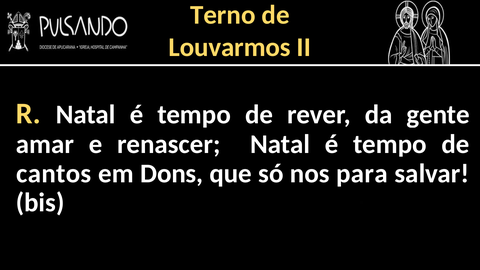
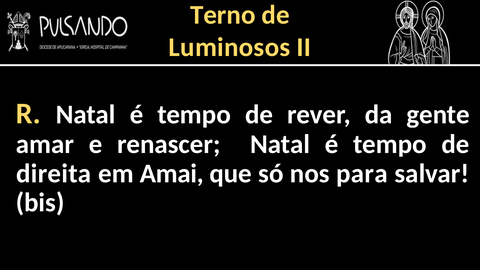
Louvarmos: Louvarmos -> Luminosos (229, 47)
cantos: cantos -> direita (54, 173)
Dons: Dons -> Amai (172, 173)
